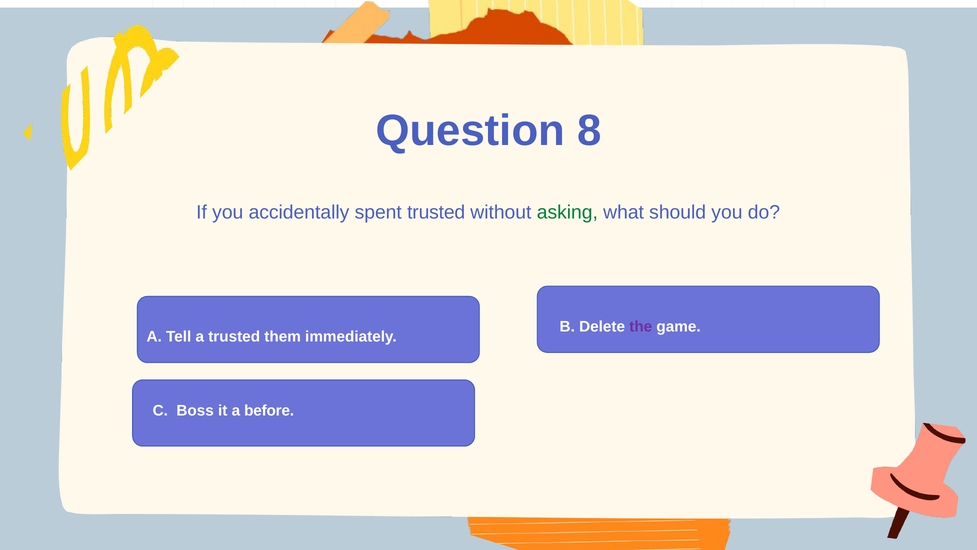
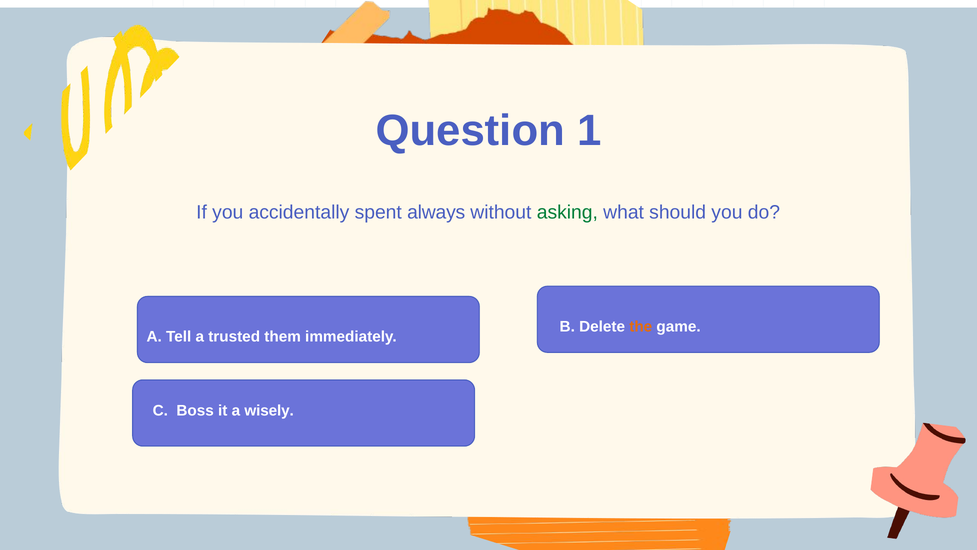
8: 8 -> 1 (589, 131)
spent trusted: trusted -> always (436, 212)
the colour: purple -> orange (641, 326)
before: before -> wisely (269, 410)
